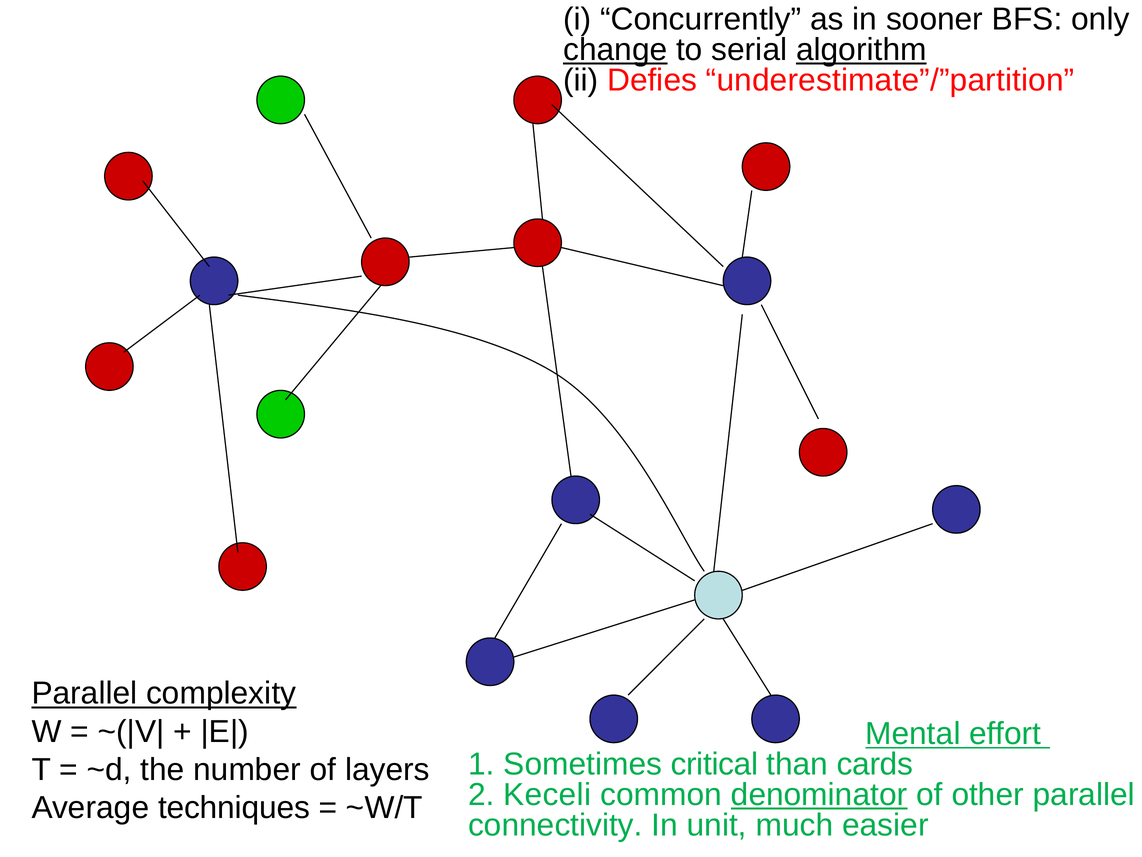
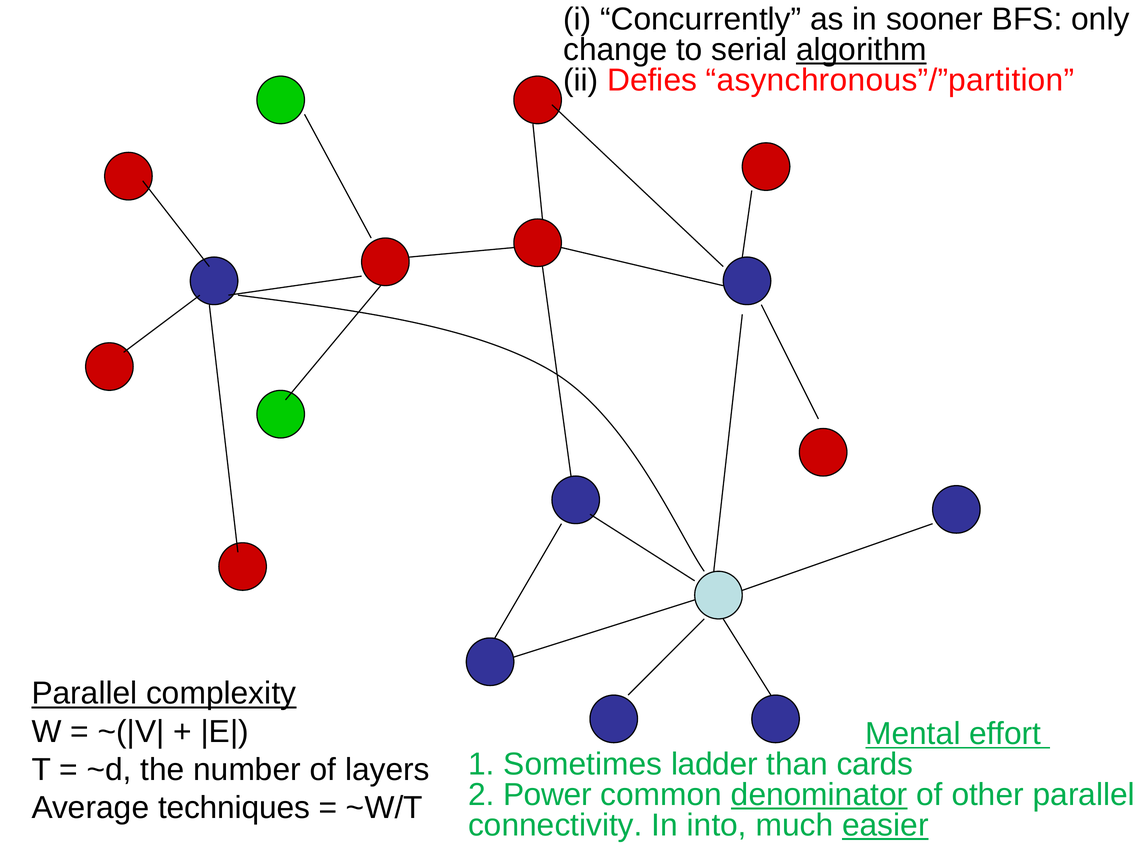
change underline: present -> none (615, 50)
underestimate”/”partition: underestimate”/”partition -> asynchronous”/”partition (890, 80)
critical: critical -> ladder (714, 764)
Keceli: Keceli -> Power (547, 794)
unit: unit -> into (717, 825)
easier underline: none -> present (885, 825)
